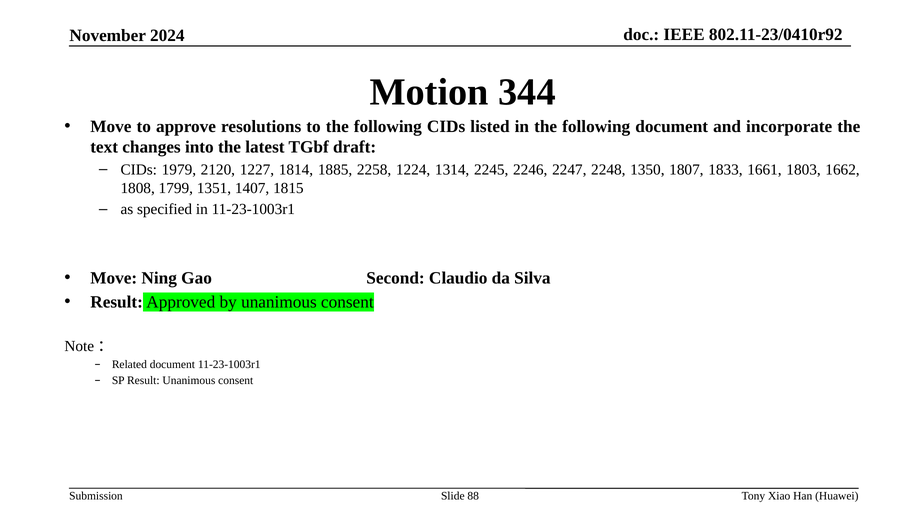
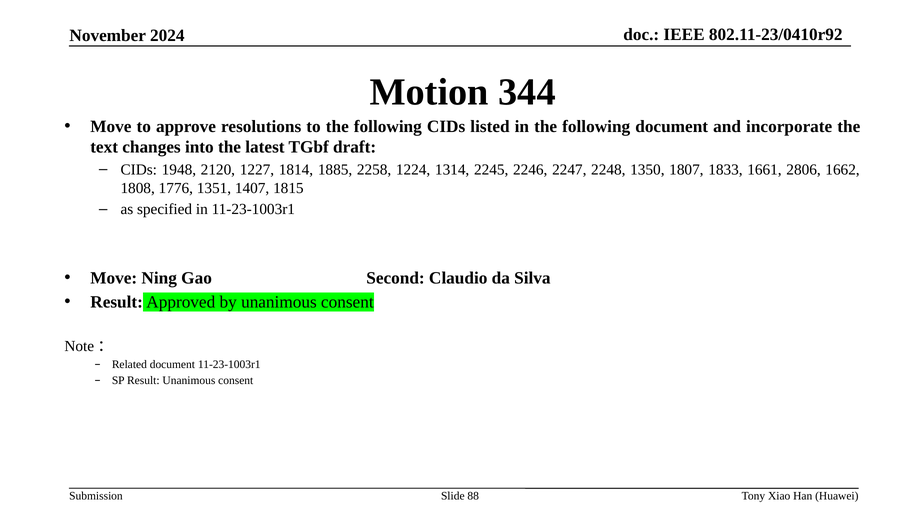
1979: 1979 -> 1948 (179, 170)
1803: 1803 -> 2806 (804, 170)
1799: 1799 -> 1776 (176, 188)
